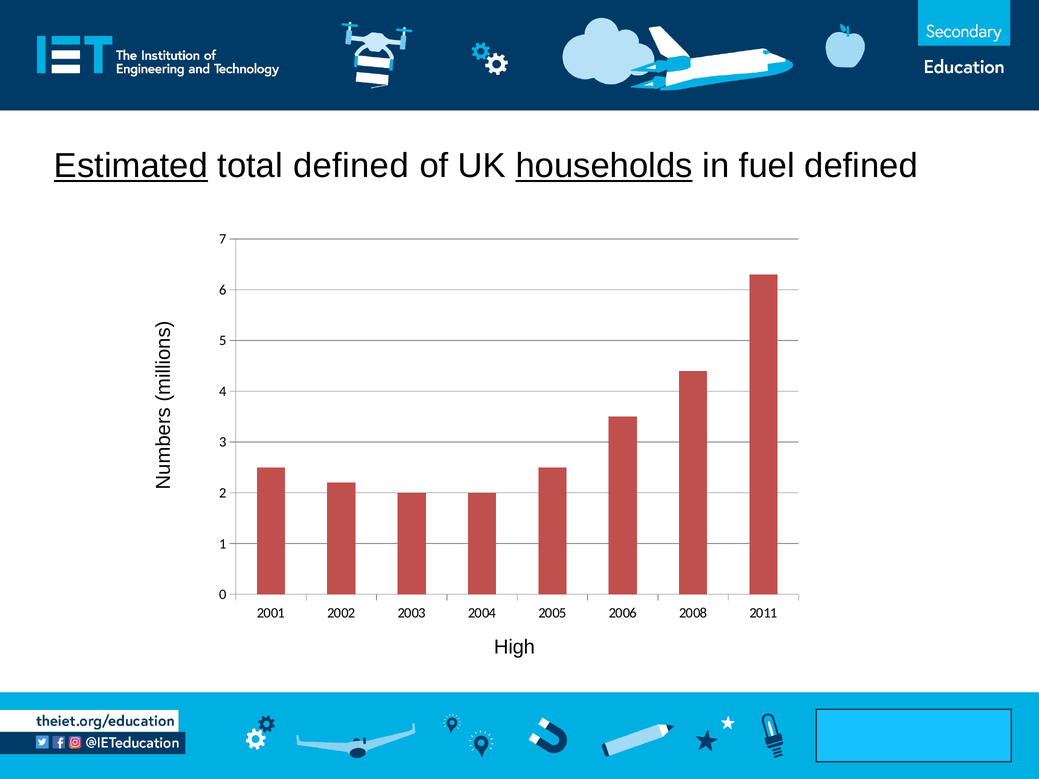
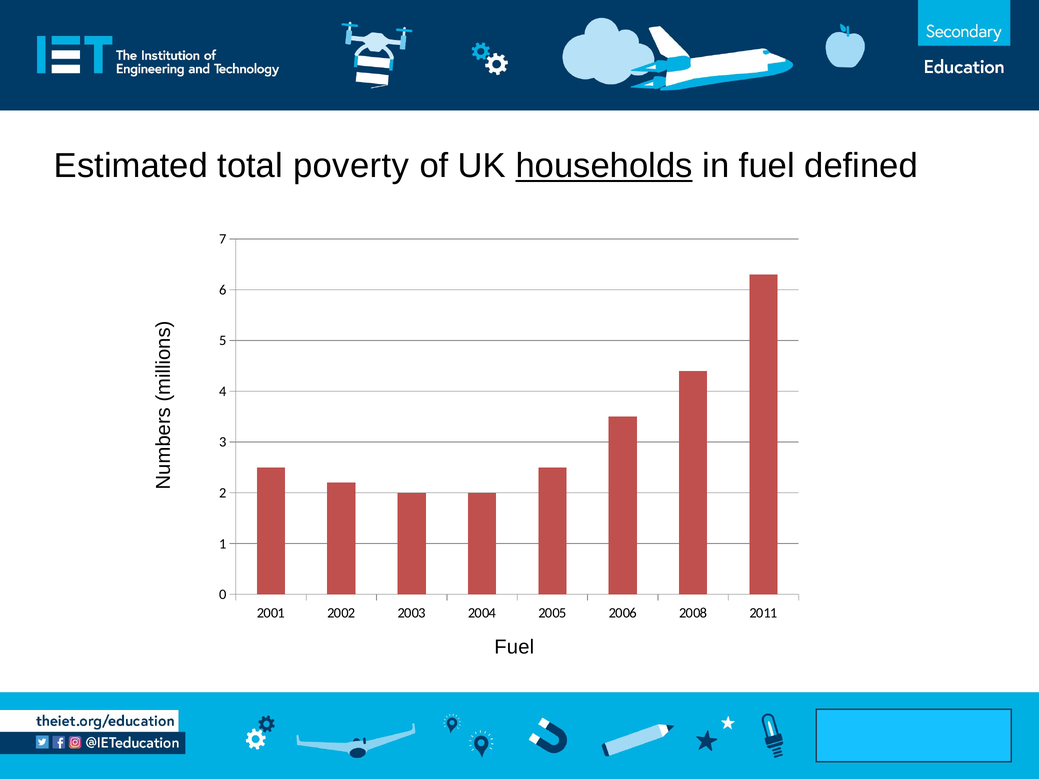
Estimated underline: present -> none (131, 166)
total defined: defined -> poverty (351, 166)
High: High -> Fuel (514, 647)
